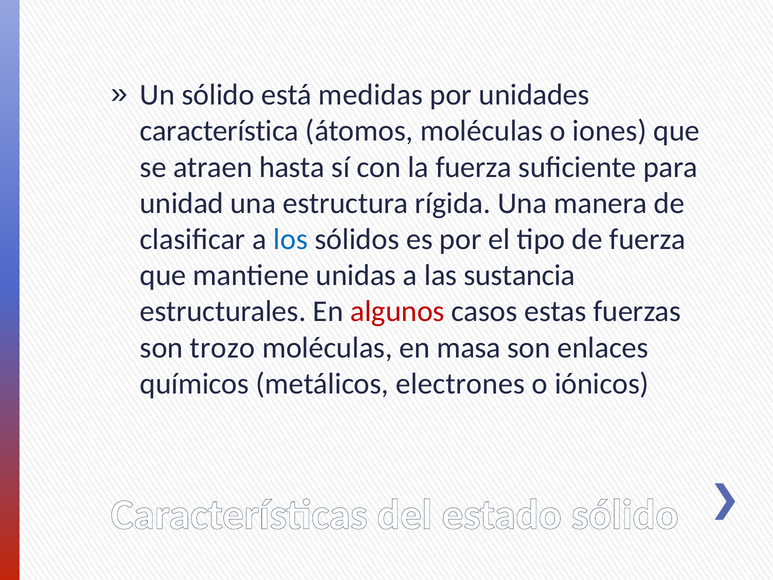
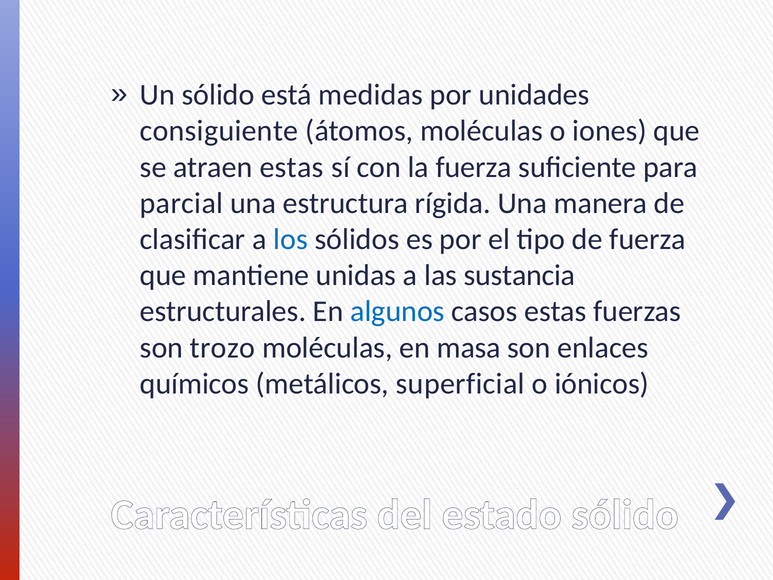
característica: característica -> consiguiente (219, 131)
atraen hasta: hasta -> estas (292, 167)
unidad: unidad -> parcial (181, 203)
algunos colour: red -> blue (397, 311)
electrones: electrones -> superficial (460, 384)
